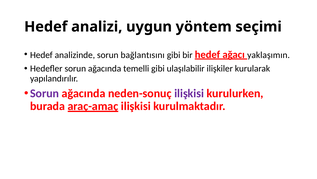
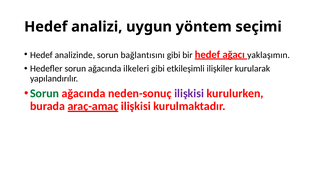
temelli: temelli -> ilkeleri (136, 68)
ulaşılabilir: ulaşılabilir -> etkileşimli (186, 68)
Sorun colour: purple -> green (45, 93)
